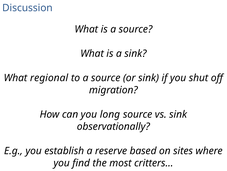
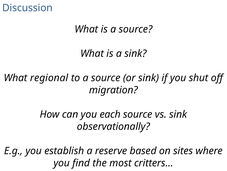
long: long -> each (110, 114)
